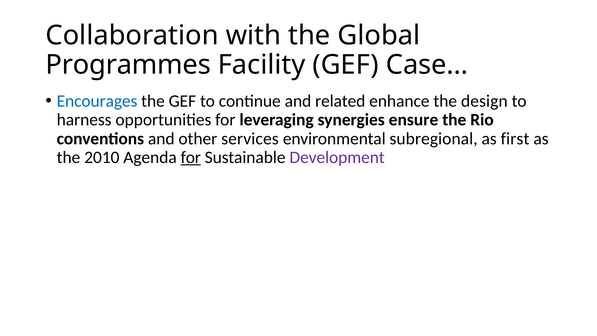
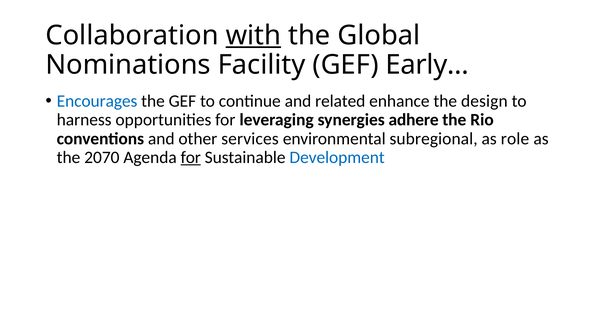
with underline: none -> present (253, 35)
Programmes: Programmes -> Nominations (128, 65)
Case…: Case… -> Early… (427, 65)
ensure: ensure -> adhere (414, 120)
first: first -> role (515, 139)
2010: 2010 -> 2070 (102, 157)
Development colour: purple -> blue (337, 157)
